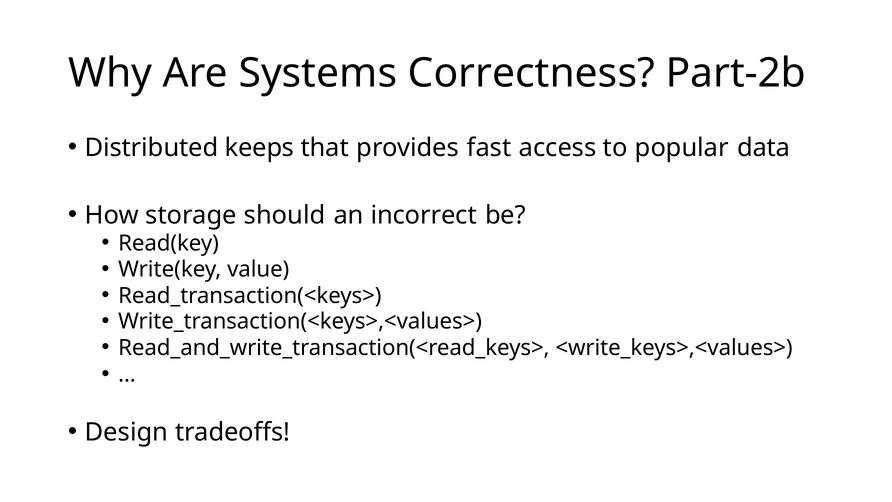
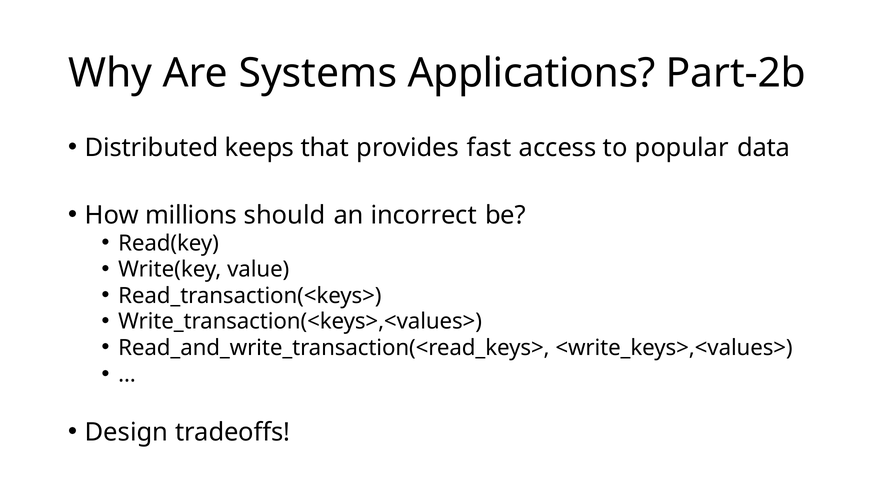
Correctness: Correctness -> Applications (532, 73)
storage: storage -> millions (191, 215)
